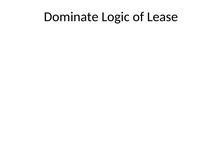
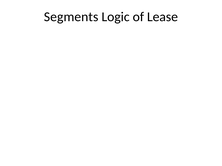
Dominate: Dominate -> Segments (71, 17)
